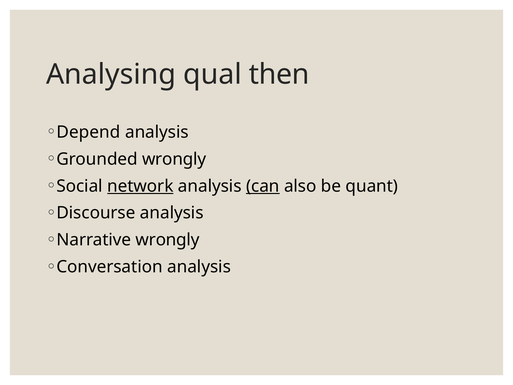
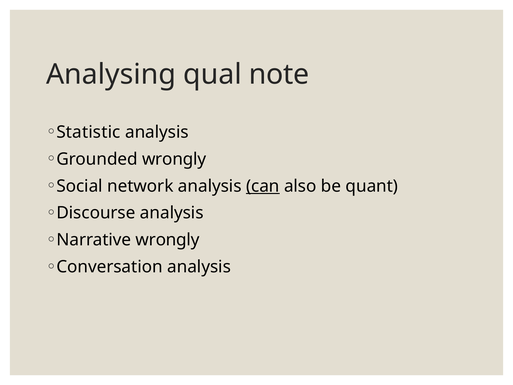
then: then -> note (279, 74)
Depend: Depend -> Statistic (88, 132)
network underline: present -> none (140, 186)
